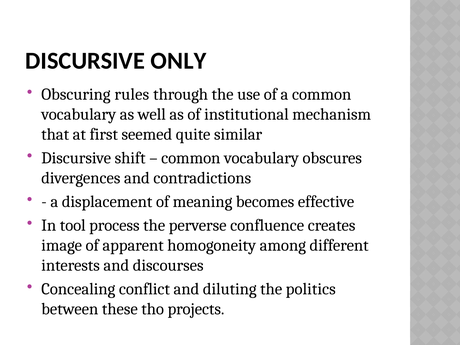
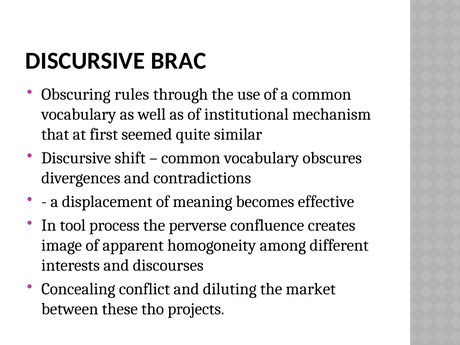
ONLY: ONLY -> BRAC (178, 61)
politics: politics -> market (311, 289)
